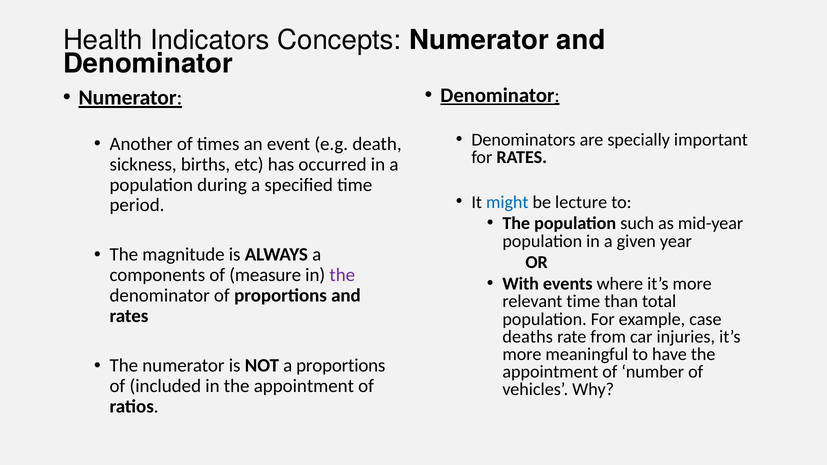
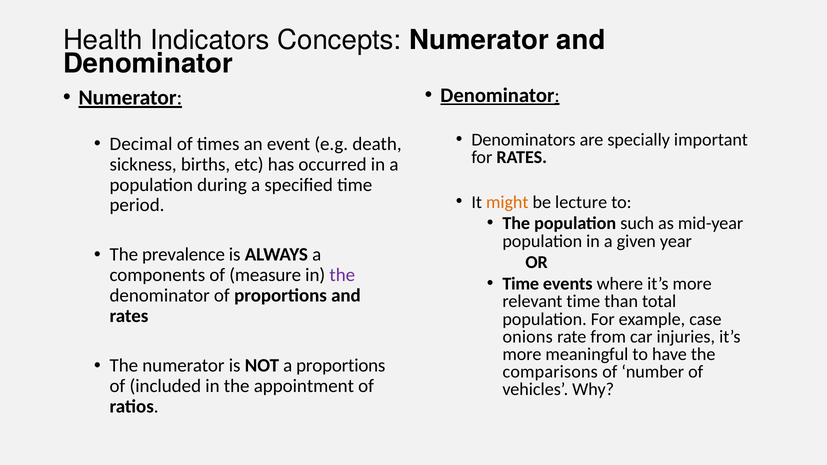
Another: Another -> Decimal (141, 144)
might colour: blue -> orange (507, 202)
magnitude: magnitude -> prevalence (184, 255)
With: With -> Time (521, 284)
deaths: deaths -> onions (528, 337)
appointment: appointment -> comparisons (550, 372)
